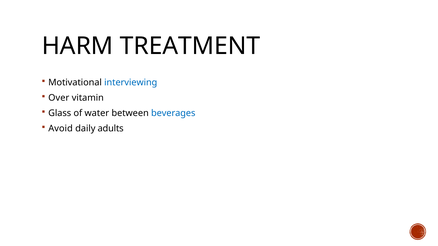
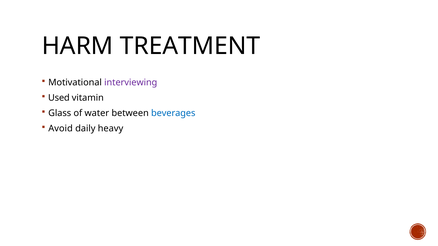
interviewing colour: blue -> purple (131, 83)
Over: Over -> Used (59, 98)
adults: adults -> heavy (111, 129)
